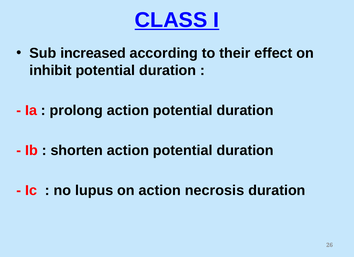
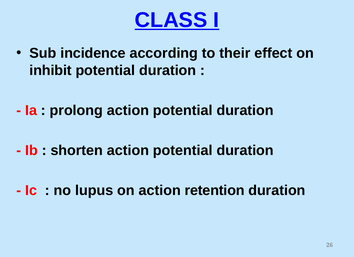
increased: increased -> incidence (93, 53)
necrosis: necrosis -> retention (215, 191)
